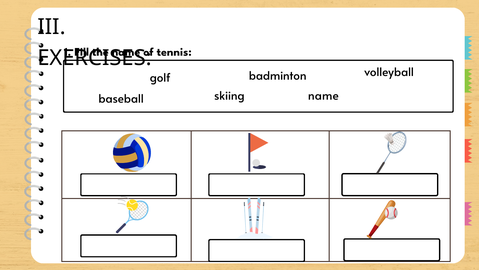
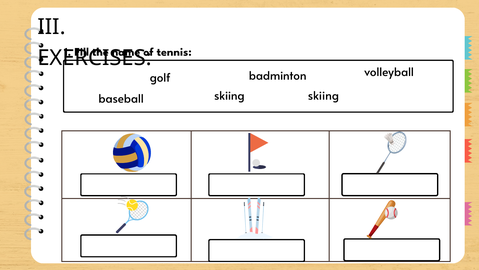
skiing name: name -> skiing (323, 96)
